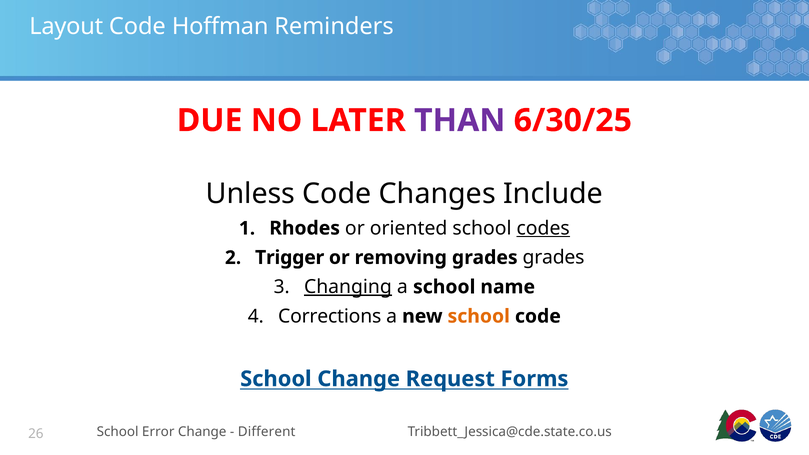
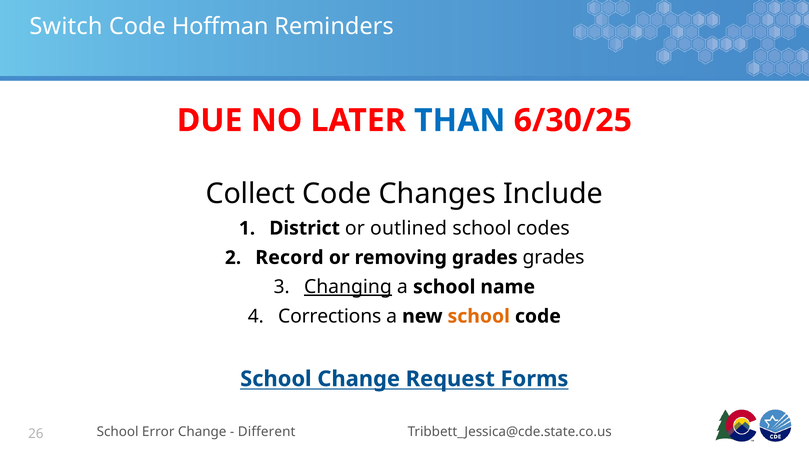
Layout: Layout -> Switch (66, 26)
THAN colour: purple -> blue (460, 120)
Unless: Unless -> Collect (250, 194)
Rhodes: Rhodes -> District (305, 228)
oriented: oriented -> outlined (409, 228)
codes underline: present -> none (543, 228)
Trigger: Trigger -> Record (289, 258)
